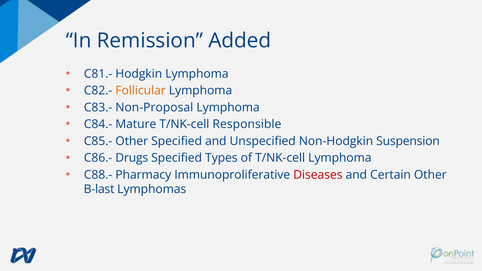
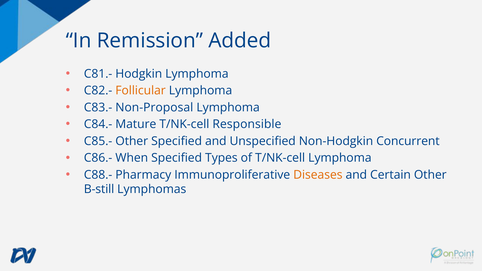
Suspension: Suspension -> Concurrent (408, 141)
Drugs: Drugs -> When (132, 158)
Diseases colour: red -> orange (318, 175)
B-last: B-last -> B-still (99, 189)
